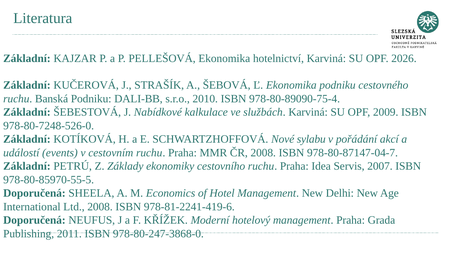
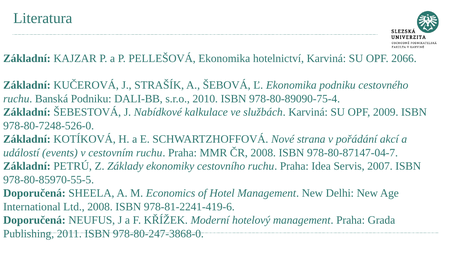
2026: 2026 -> 2066 (404, 58)
sylabu: sylabu -> strana (311, 139)
